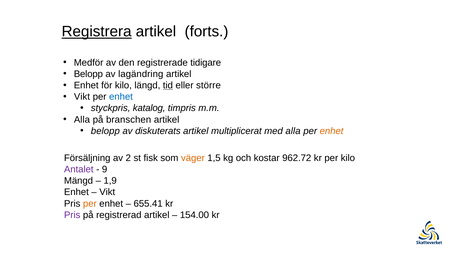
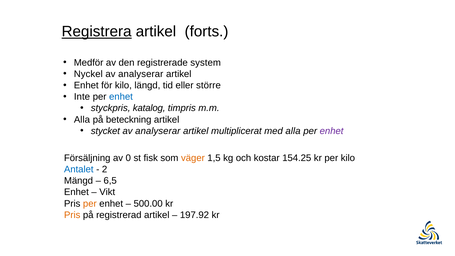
tidigare: tidigare -> system (206, 63)
Belopp: Belopp -> Nyckel (88, 74)
lagändring: lagändring -> analyserar (141, 74)
tid underline: present -> none (168, 85)
Vikt: Vikt -> Inte (82, 97)
branschen: branschen -> beteckning (129, 120)
belopp: belopp -> stycket (105, 131)
diskuterats: diskuterats -> analyserar (158, 131)
enhet colour: orange -> purple (332, 131)
2: 2 -> 0 (128, 158)
962.72: 962.72 -> 154.25 (297, 158)
Antalet colour: purple -> blue (79, 169)
9: 9 -> 2 (105, 169)
1,9: 1,9 -> 6,5 (110, 181)
655.41: 655.41 -> 500.00 (148, 203)
Pris colour: purple -> orange (72, 215)
154.00: 154.00 -> 197.92 (194, 215)
